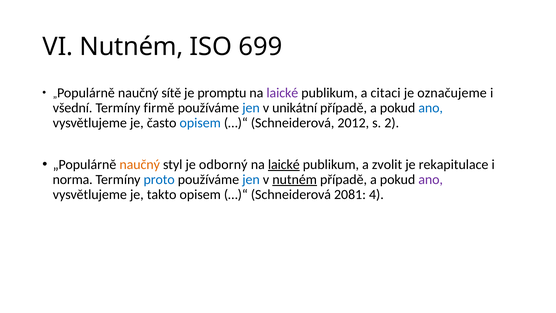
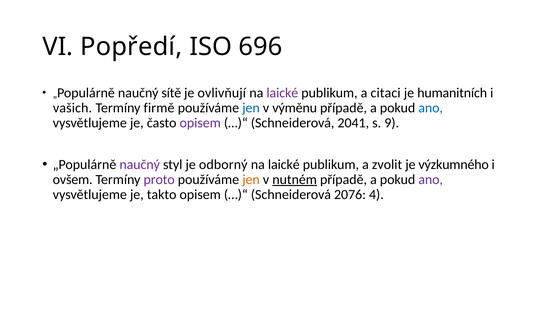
VI Nutném: Nutném -> Popředí (131, 47)
699: 699 -> 696 (260, 47)
promptu: promptu -> ovlivňují (222, 93)
označujeme: označujeme -> humanitních (452, 93)
všední: všední -> vašich (73, 108)
unikátní: unikátní -> výměnu (295, 108)
opisem colour: blue -> purple (200, 123)
2012: 2012 -> 2041 (353, 123)
2: 2 -> 9 (392, 123)
naučný colour: orange -> purple (140, 164)
laické underline: present -> none (284, 164)
rekapitulace: rekapitulace -> výzkumného (454, 164)
norma: norma -> ovšem (73, 179)
proto colour: blue -> purple (159, 179)
jen colour: blue -> orange (251, 179)
2081: 2081 -> 2076 (350, 194)
